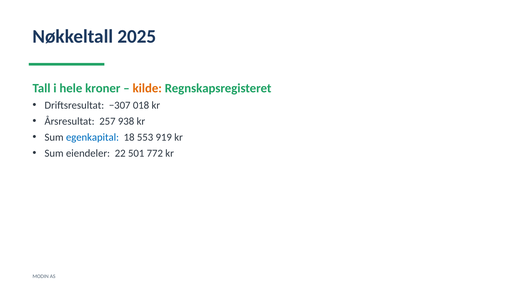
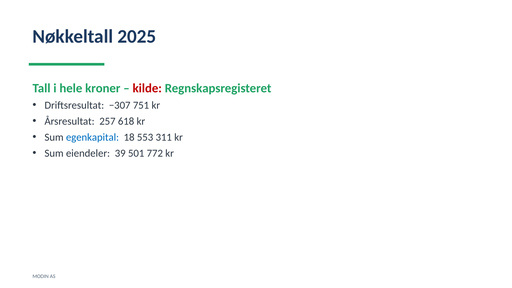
kilde colour: orange -> red (147, 88)
018: 018 -> 751 (141, 105)
938: 938 -> 618 (126, 121)
919: 919 -> 311 (164, 137)
22: 22 -> 39 (120, 153)
